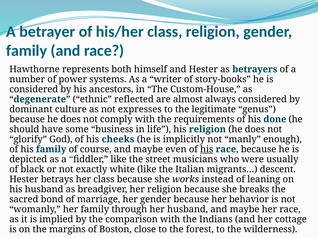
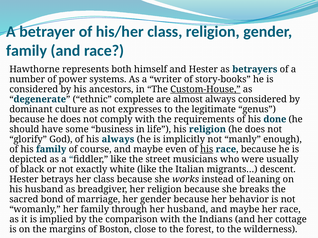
Custom-House underline: none -> present (205, 89)
reflected: reflected -> complete (134, 99)
his cheeks: cheeks -> always (118, 140)
